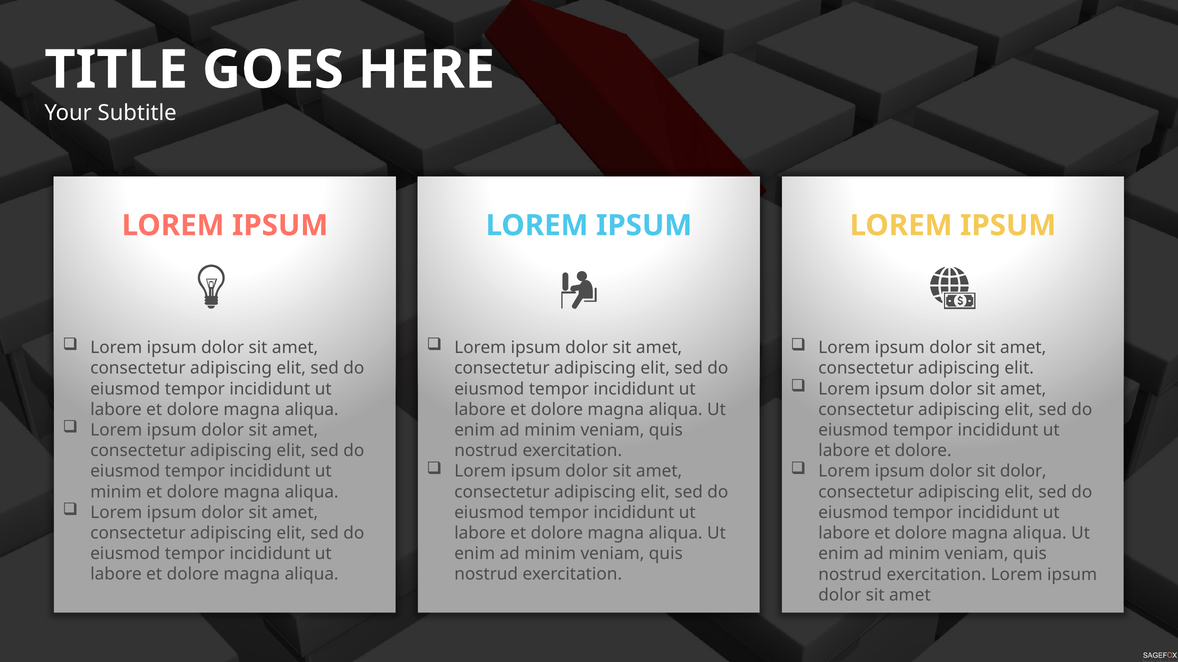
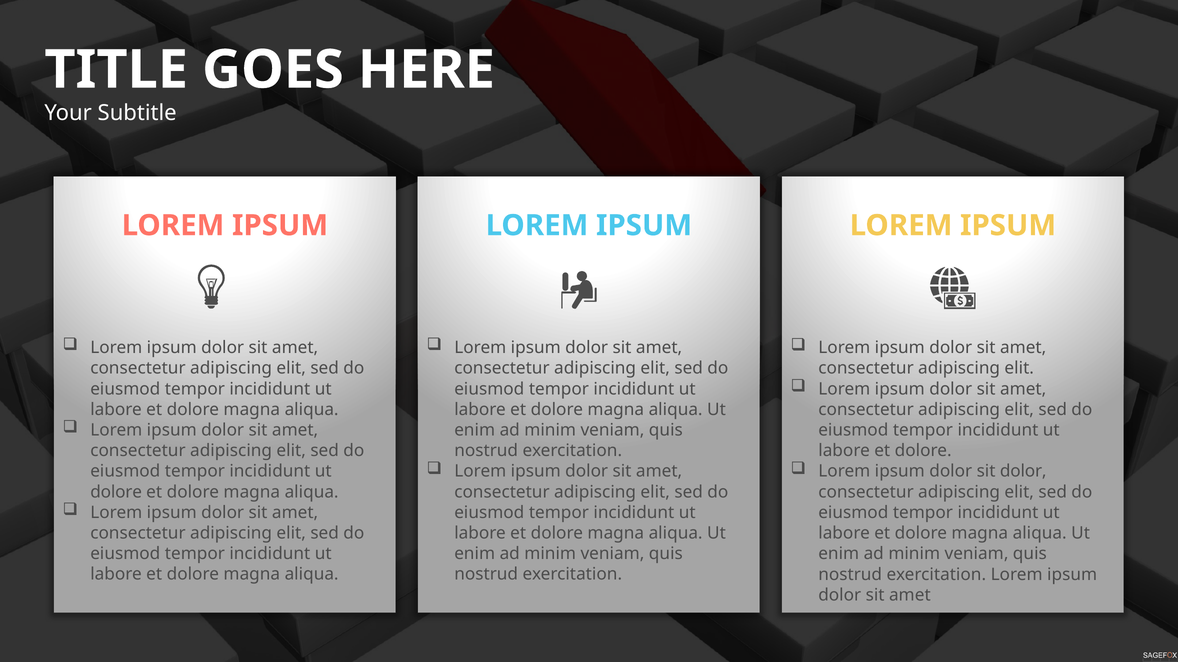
minim: minim -> dolore (116, 492)
